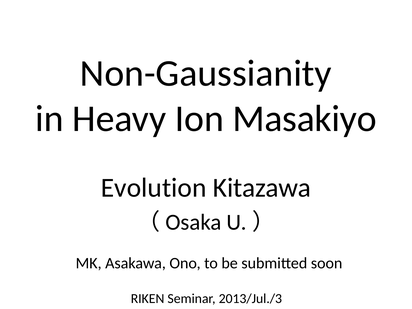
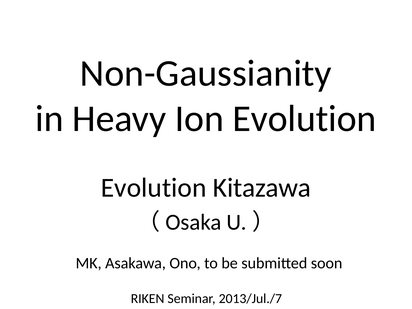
Ion Masakiyo: Masakiyo -> Evolution (304, 119)
2013/Jul./3: 2013/Jul./3 -> 2013/Jul./7 (250, 299)
